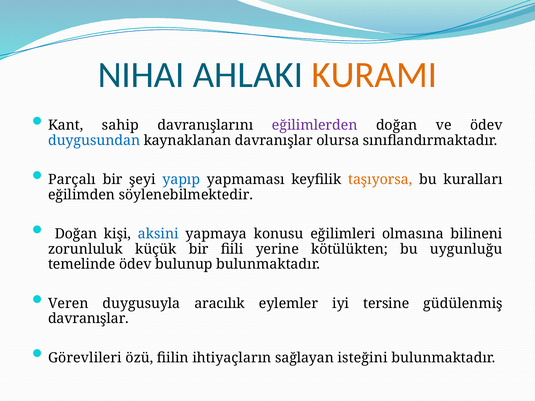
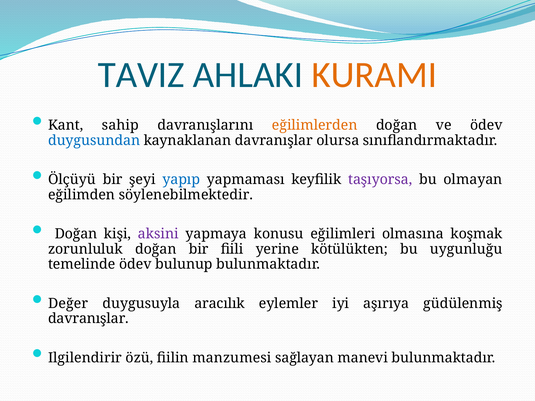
NIHAI: NIHAI -> TAVIZ (141, 75)
eğilimlerden colour: purple -> orange (315, 125)
Parçalı: Parçalı -> Ölçüyü (72, 180)
taşıyorsa colour: orange -> purple (380, 180)
kuralları: kuralları -> olmayan (473, 180)
aksini colour: blue -> purple (158, 234)
bilineni: bilineni -> koşmak (477, 234)
zorunluluk küçük: küçük -> doğan (156, 249)
Veren: Veren -> Değer (68, 304)
tersine: tersine -> aşırıya (386, 304)
Görevlileri: Görevlileri -> Ilgilendirir (85, 358)
ihtiyaçların: ihtiyaçların -> manzumesi (232, 358)
isteğini: isteğini -> manevi (363, 358)
